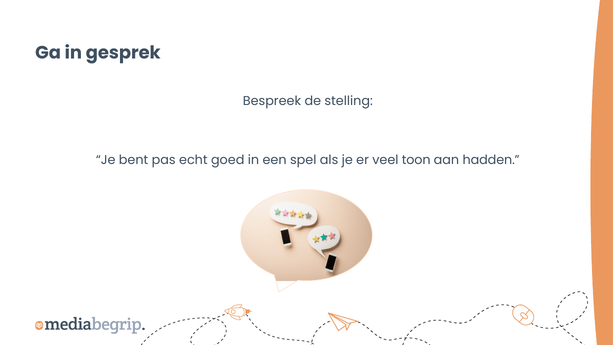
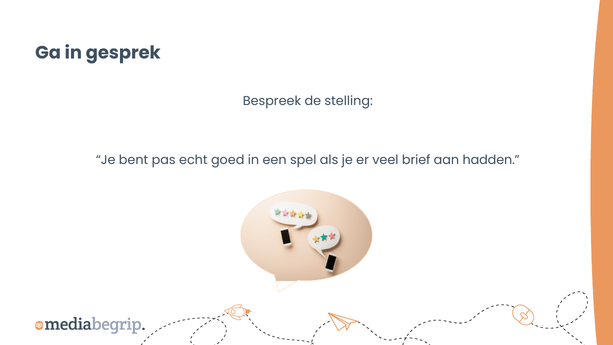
toon: toon -> brief (416, 160)
